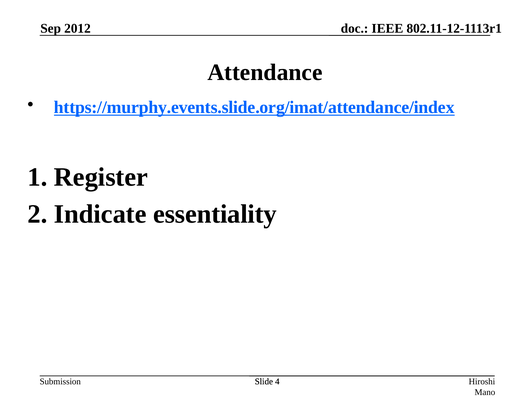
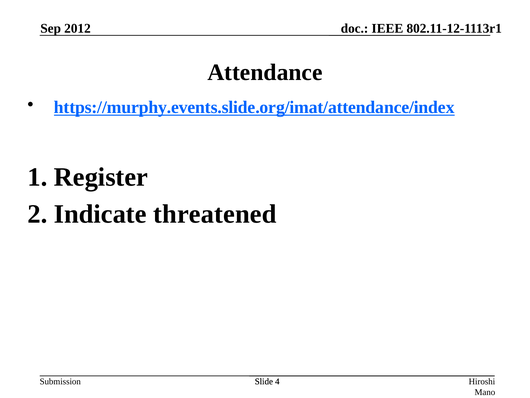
essentiality: essentiality -> threatened (215, 214)
